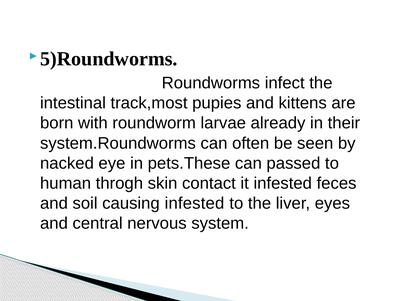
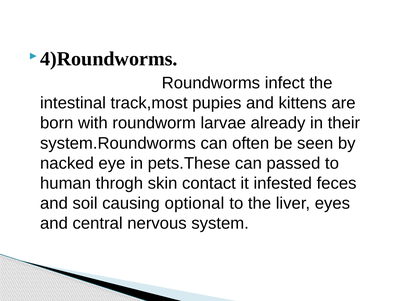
5)Roundworms: 5)Roundworms -> 4)Roundworms (109, 59)
causing infested: infested -> optional (194, 203)
